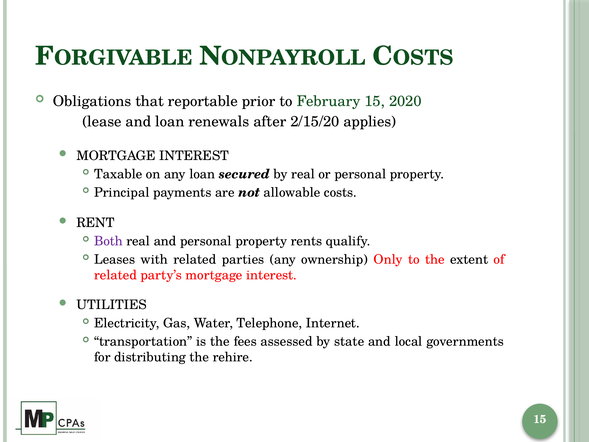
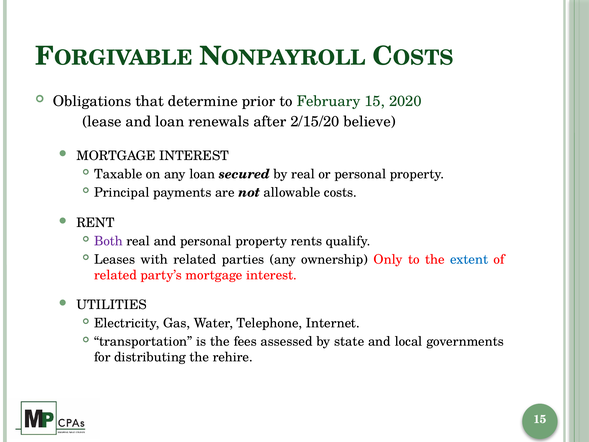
reportable: reportable -> determine (203, 101)
applies: applies -> believe (370, 122)
extent colour: black -> blue (469, 259)
